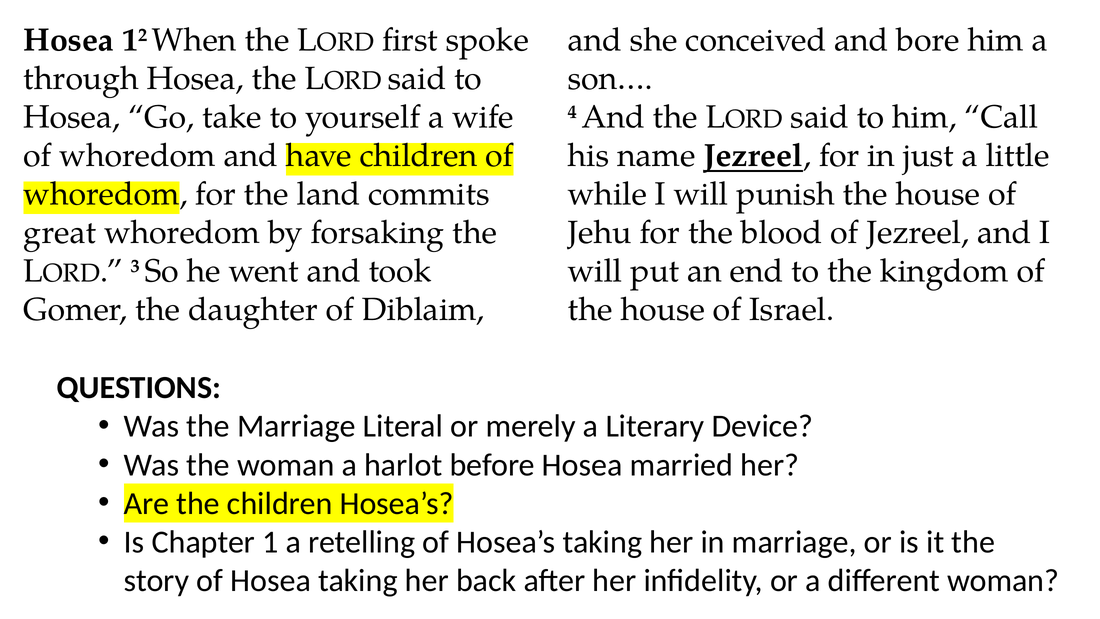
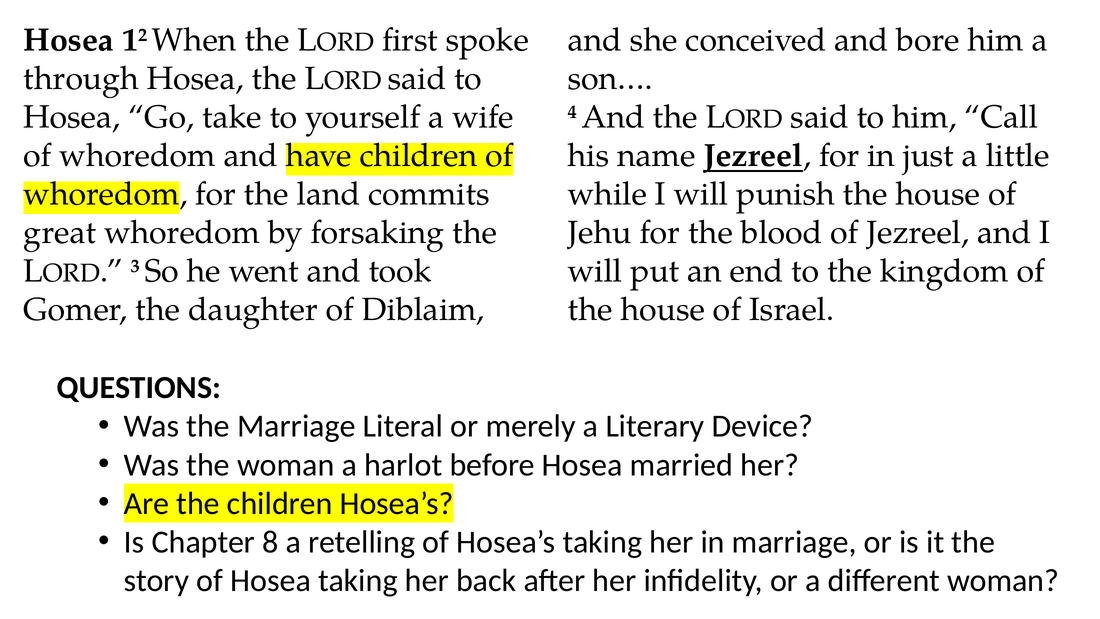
1: 1 -> 8 (270, 542)
